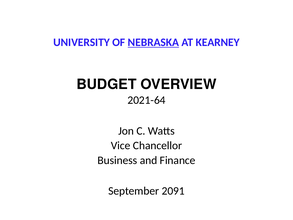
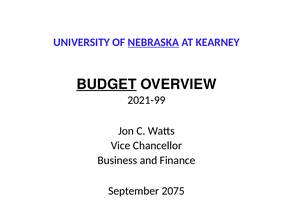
BUDGET underline: none -> present (106, 84)
2021-64: 2021-64 -> 2021-99 (147, 100)
2091: 2091 -> 2075 (173, 191)
